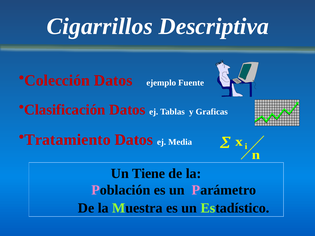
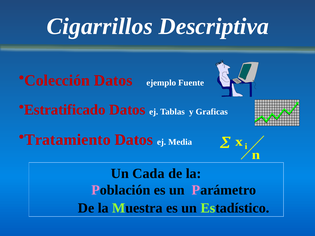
Clasificación: Clasificación -> Estratificado (65, 110)
Tiene: Tiene -> Cada (148, 174)
